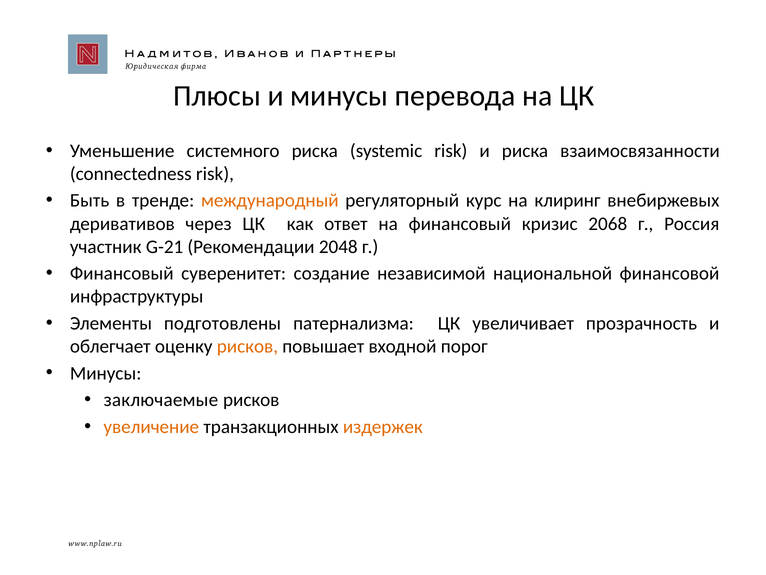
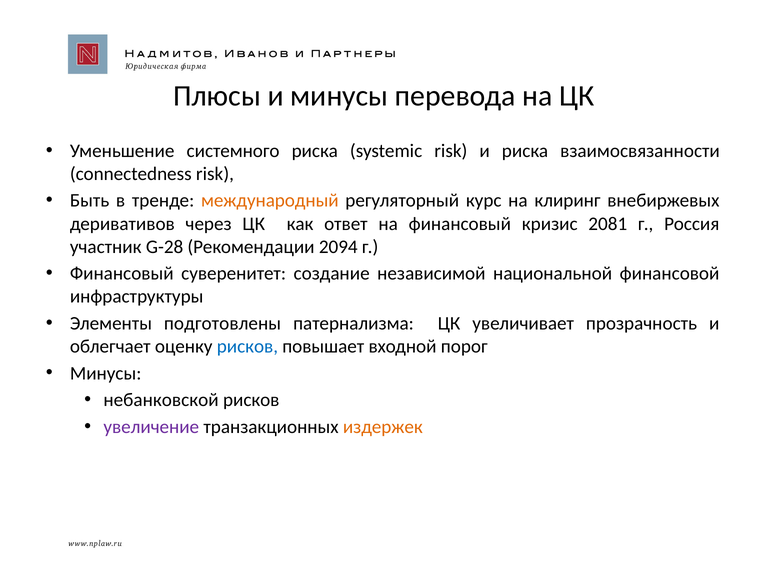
2068: 2068 -> 2081 (608, 223)
G-21: G-21 -> G-28 (165, 246)
2048: 2048 -> 2094 (338, 246)
рисков colour: orange -> blue (247, 346)
заключаемые: заключаемые -> небанковской (161, 400)
увеличение colour: orange -> purple (151, 426)
